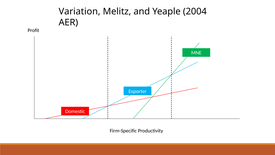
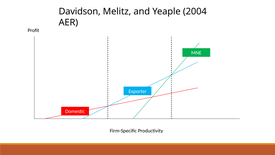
Variation: Variation -> Davidson (80, 11)
